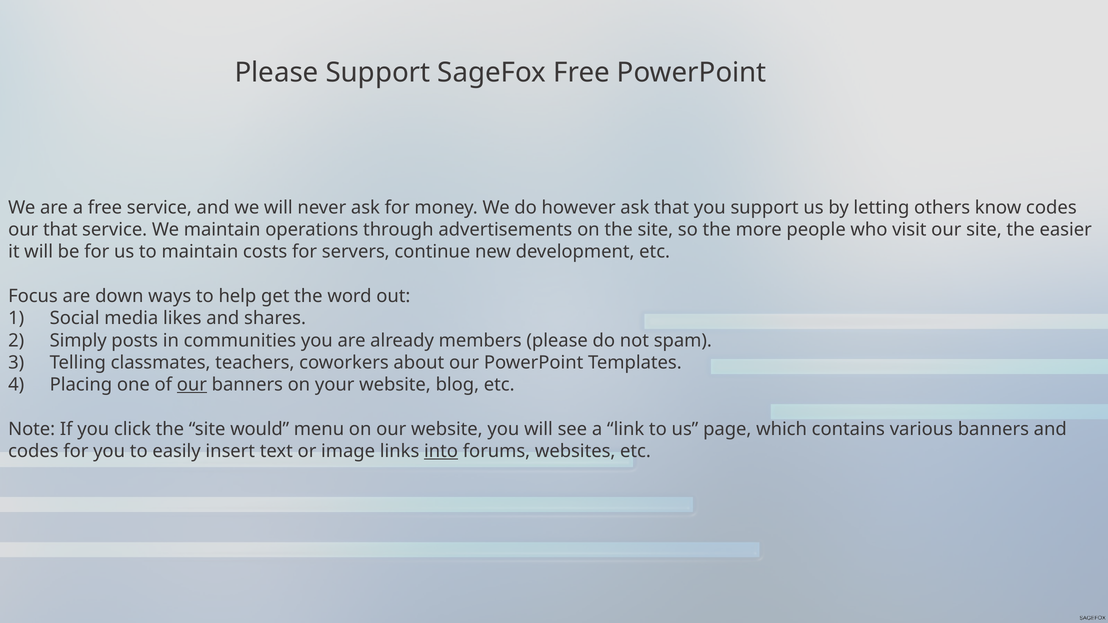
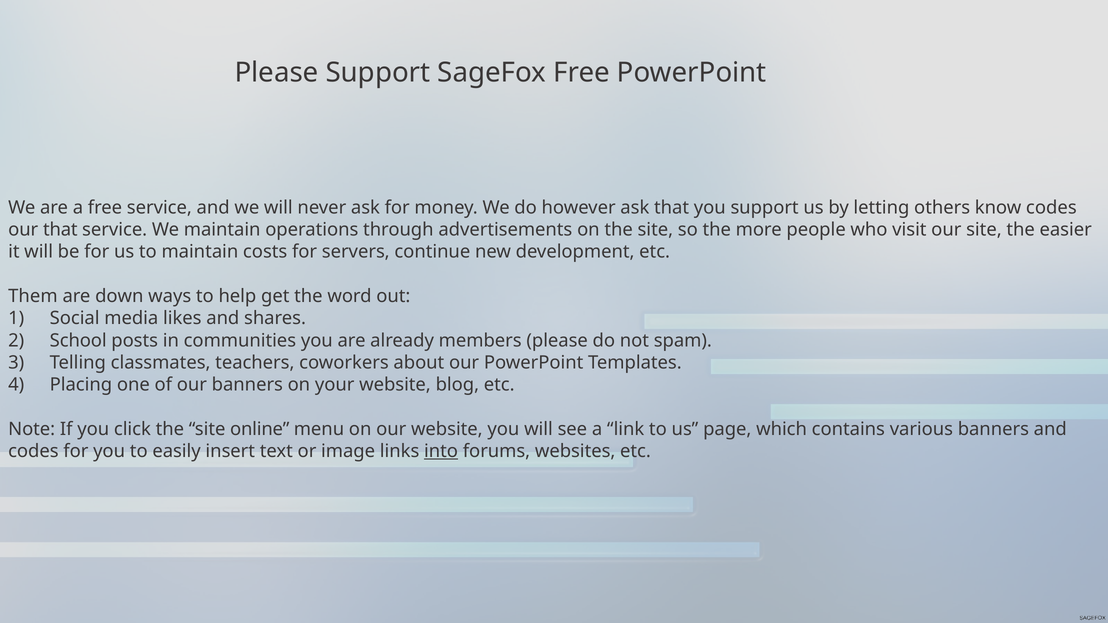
Focus: Focus -> Them (33, 296)
Simply: Simply -> School (78, 341)
our underline: present -> none (192, 385)
would: would -> online (260, 429)
